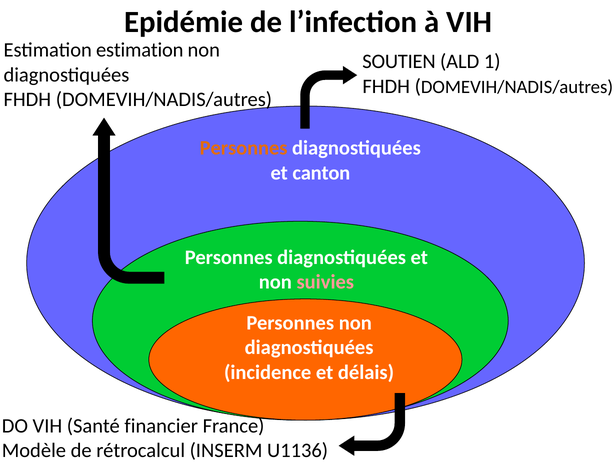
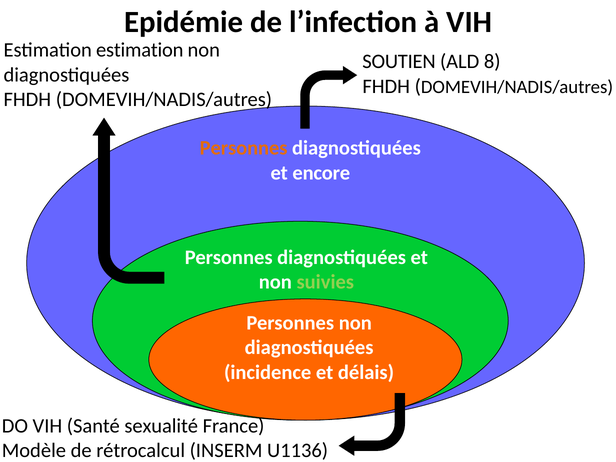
1: 1 -> 8 (492, 62)
canton: canton -> encore (321, 173)
suivies colour: pink -> light green (325, 282)
financier: financier -> sexualité (161, 426)
